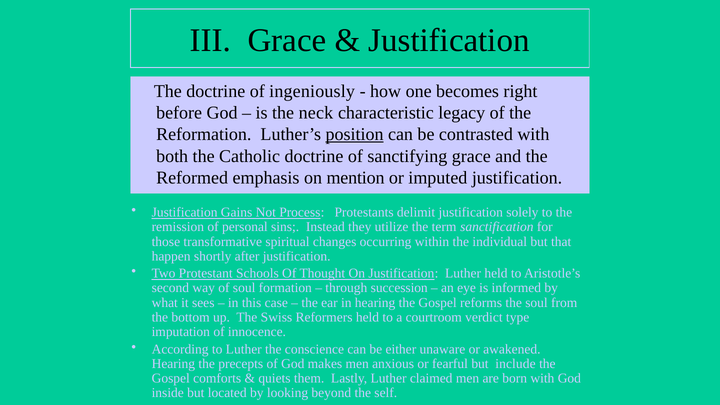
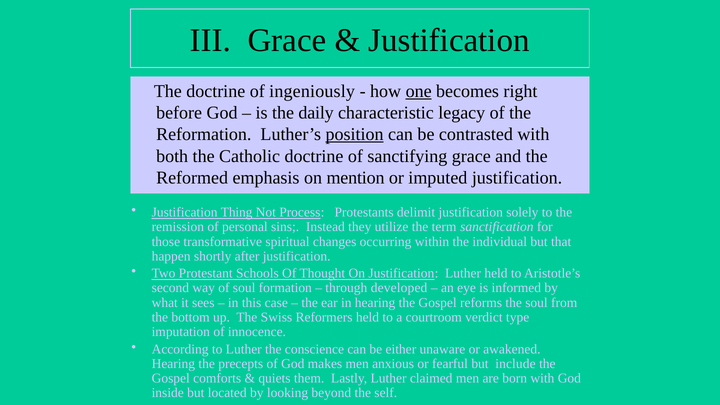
one underline: none -> present (419, 91)
neck: neck -> daily (316, 113)
Gains: Gains -> Thing (237, 212)
succession: succession -> developed (399, 288)
